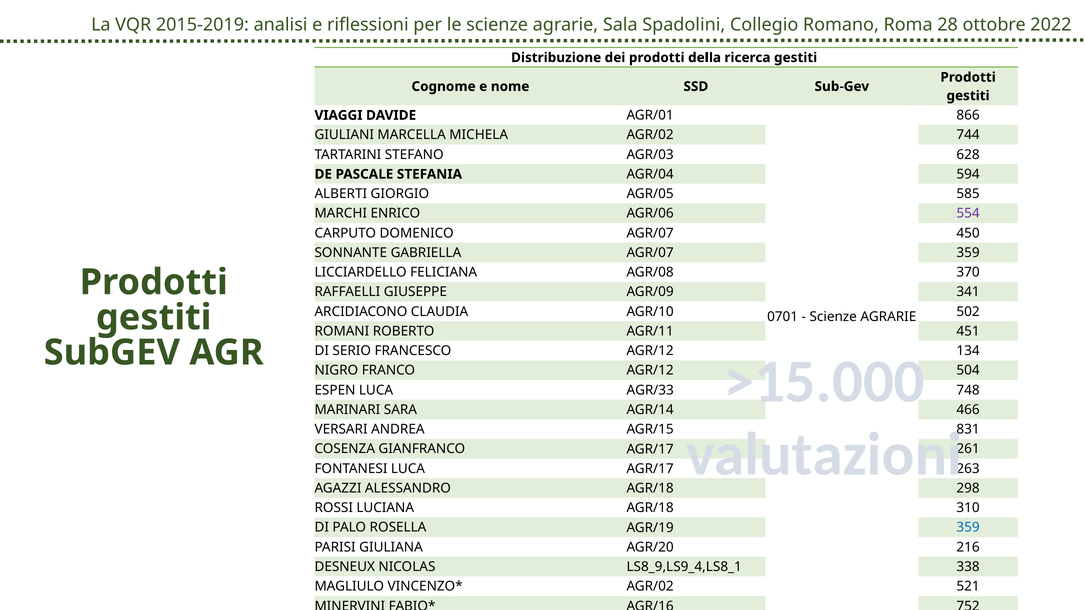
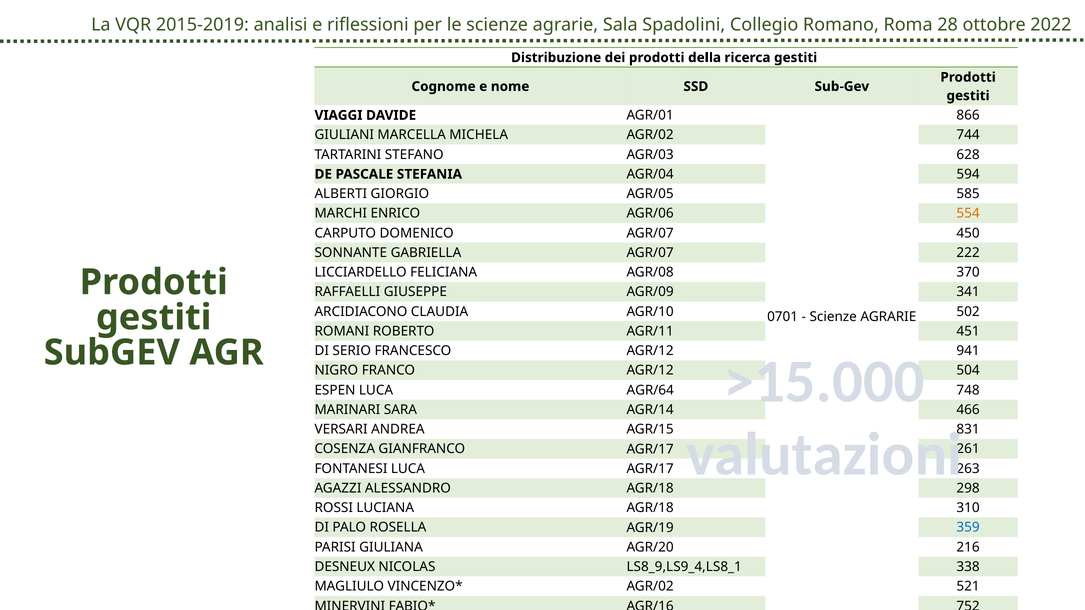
554 colour: purple -> orange (968, 214)
AGR/07 359: 359 -> 222 (968, 253)
134: 134 -> 941 (968, 351)
AGR/33: AGR/33 -> AGR/64 (650, 390)
